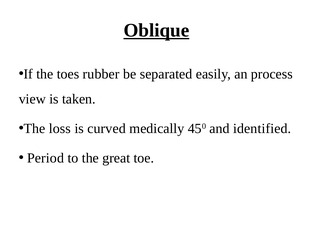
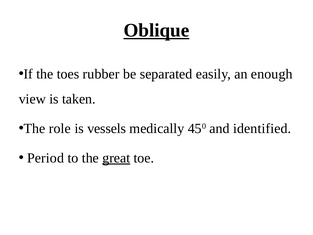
process: process -> enough (272, 74)
loss: loss -> role (60, 128)
curved: curved -> vessels (107, 128)
great underline: none -> present (116, 158)
